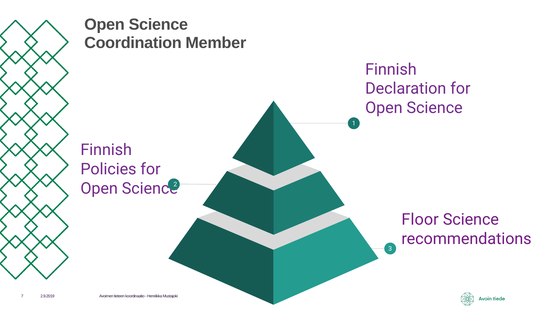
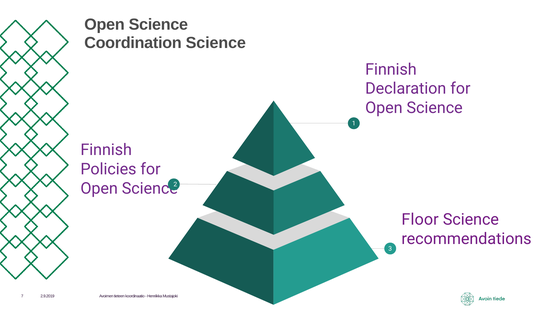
Coordination Member: Member -> Science (216, 43)
